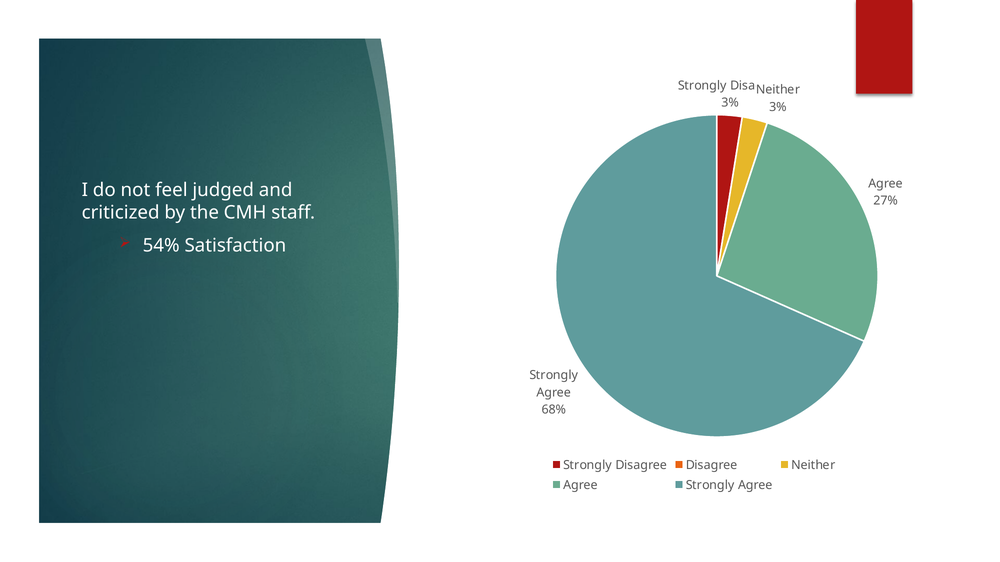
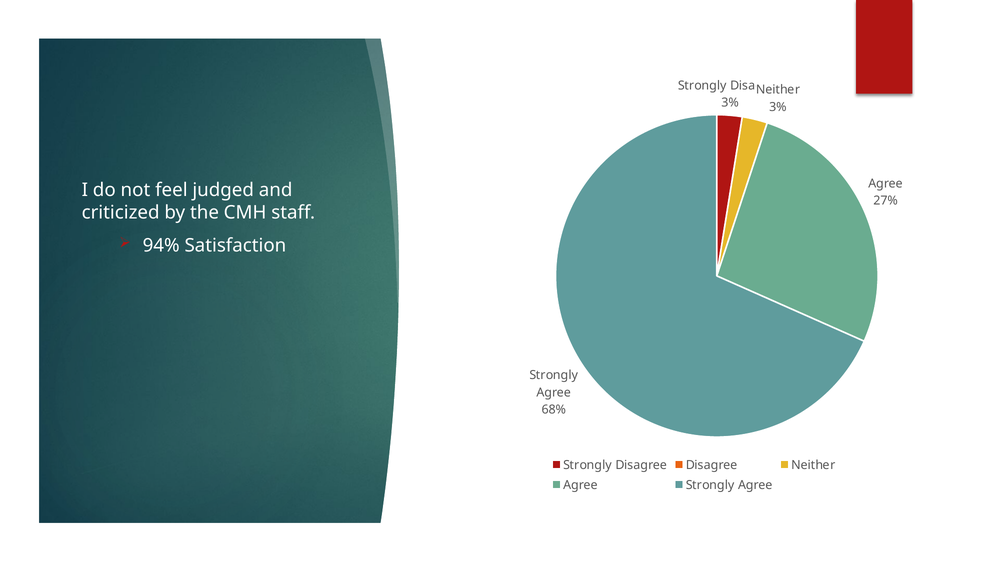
54%: 54% -> 94% (161, 246)
